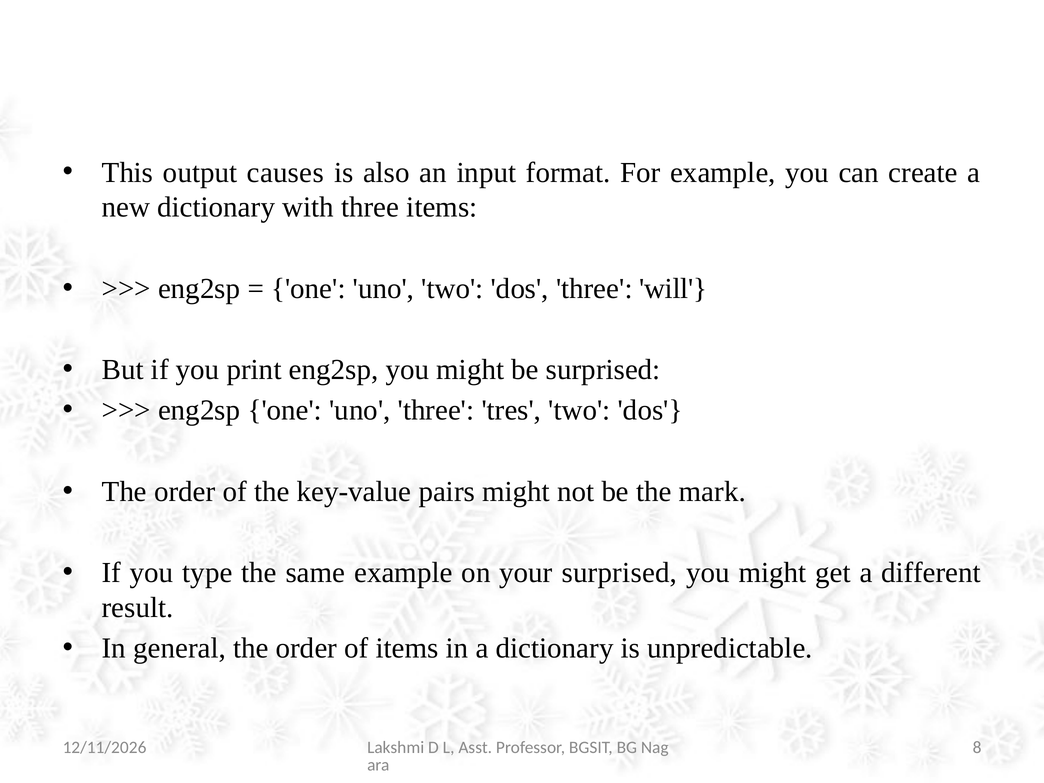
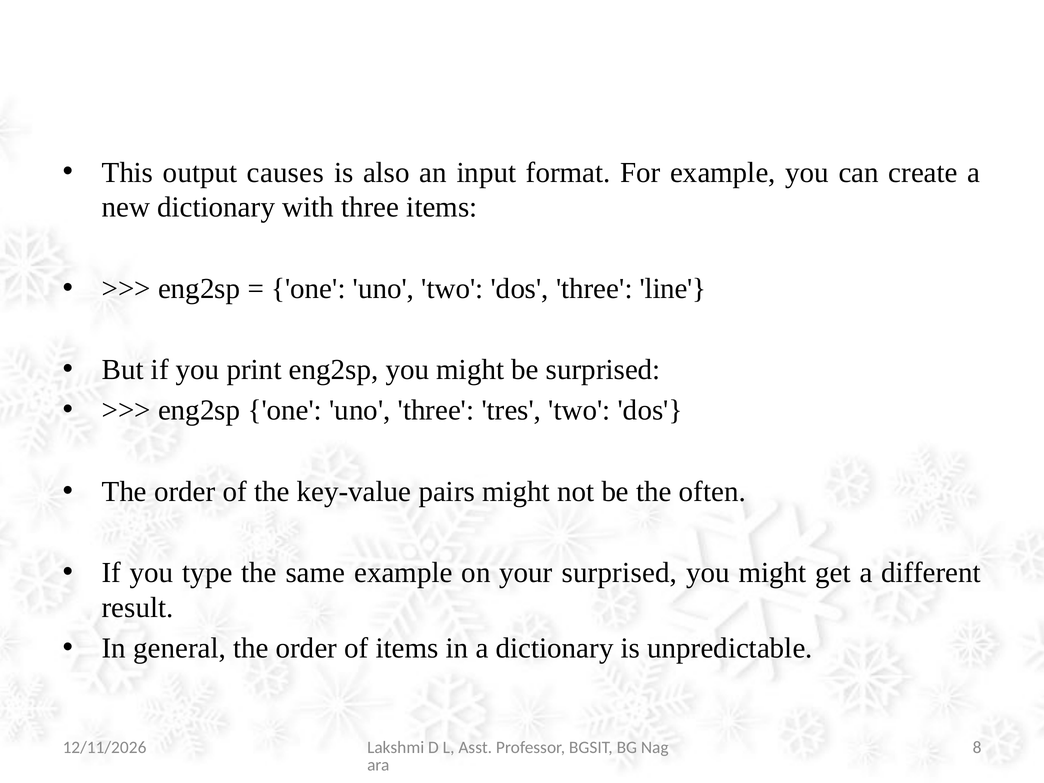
will: will -> line (673, 289)
mark: mark -> often (712, 492)
